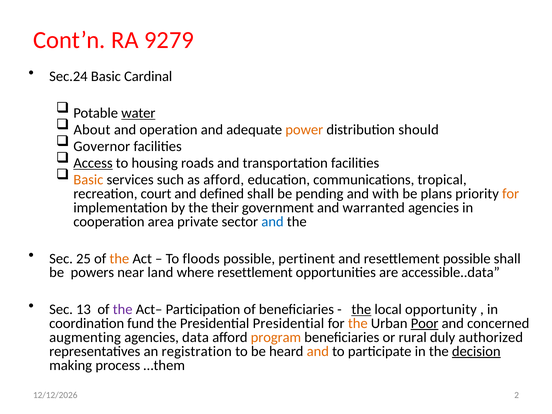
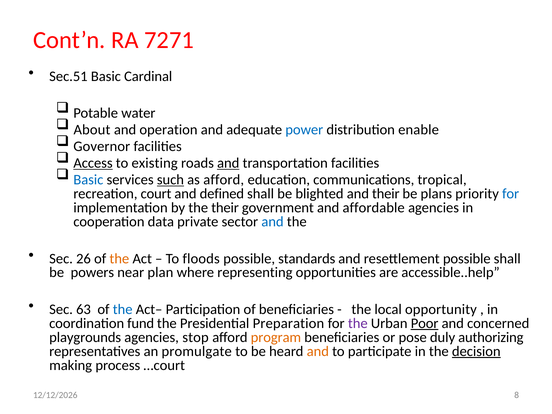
9279: 9279 -> 7271 (169, 40)
Sec.24: Sec.24 -> Sec.51 (68, 76)
water underline: present -> none (138, 113)
power colour: orange -> blue (304, 130)
should: should -> enable (419, 130)
housing: housing -> existing (155, 163)
and underline: none -> present (228, 163)
Basic colour: orange -> blue (88, 180)
such underline: none -> present (170, 180)
pending: pending -> blighted (320, 194)
and with: with -> their (386, 194)
for colour: orange -> blue (511, 194)
warranted: warranted -> affordable (374, 208)
area: area -> data (161, 222)
25: 25 -> 26 (83, 259)
pertinent: pertinent -> standards (307, 259)
land: land -> plan (160, 273)
where resettlement: resettlement -> representing (255, 273)
accessible..data: accessible..data -> accessible..help (451, 273)
13: 13 -> 63 (83, 309)
the colour: purple -> blue (123, 309)
the underline: present -> none (361, 309)
Presidential Presidential: Presidential -> Preparation (288, 323)
the colour: orange -> purple (358, 323)
augmenting: augmenting -> playgrounds (85, 337)
data: data -> stop (195, 337)
rural: rural -> pose (413, 337)
authorized: authorized -> authorizing (491, 337)
registration: registration -> promulgate (197, 351)
…them: …them -> …court (164, 365)
2: 2 -> 8 (517, 395)
